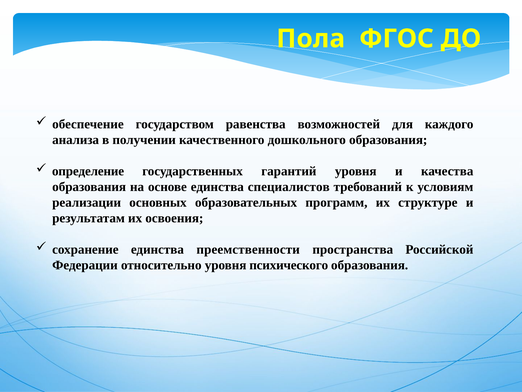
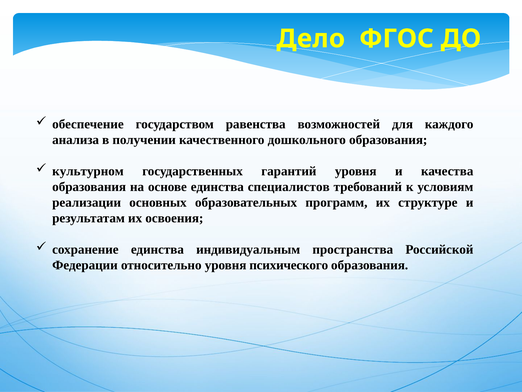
Пола: Пола -> Дело (311, 39)
определение: определение -> культурном (88, 171)
преемственности: преемственности -> индивидуальным (248, 249)
